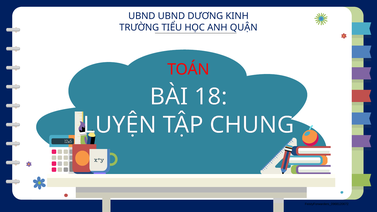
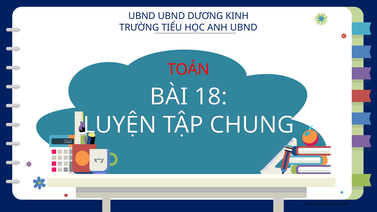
ANH QUẬN: QUẬN -> UBND (244, 27)
